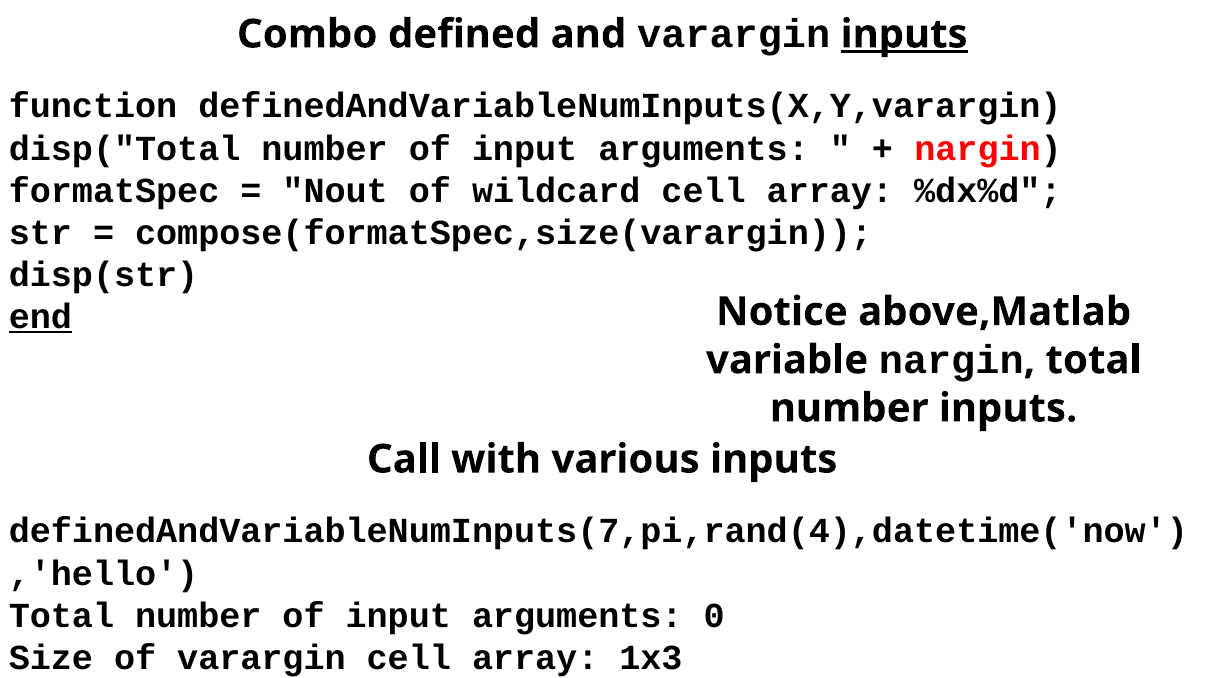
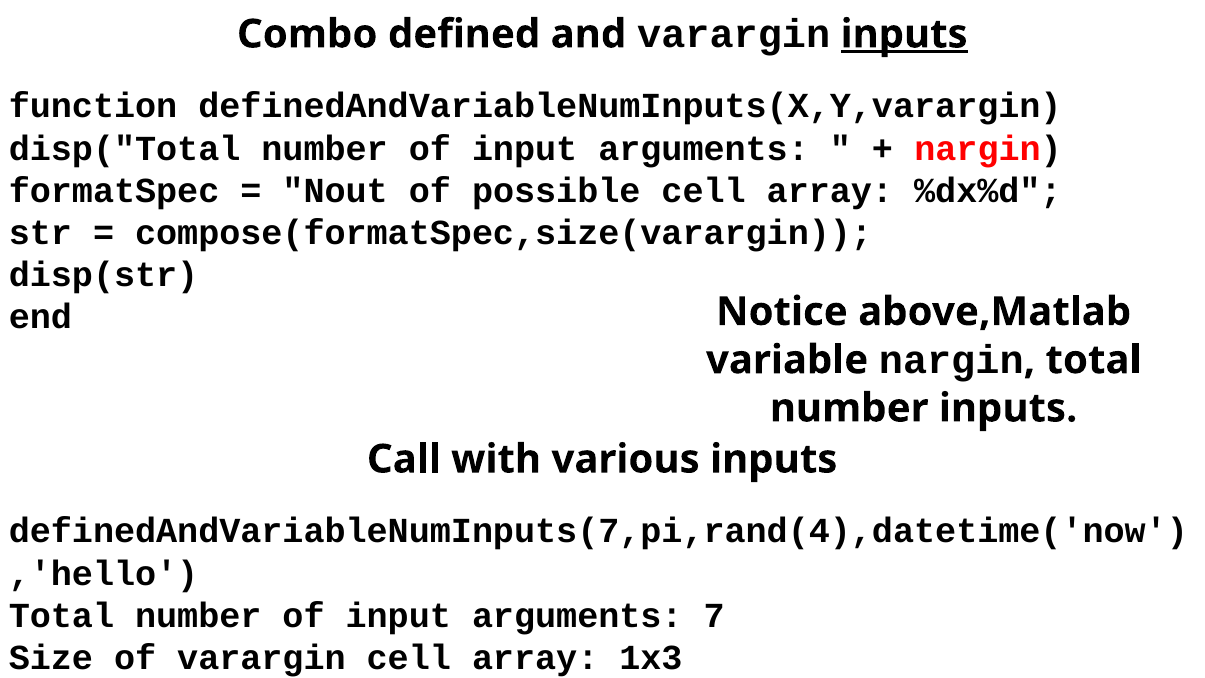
wildcard: wildcard -> possible (556, 191)
end underline: present -> none (40, 317)
0: 0 -> 7 (714, 616)
